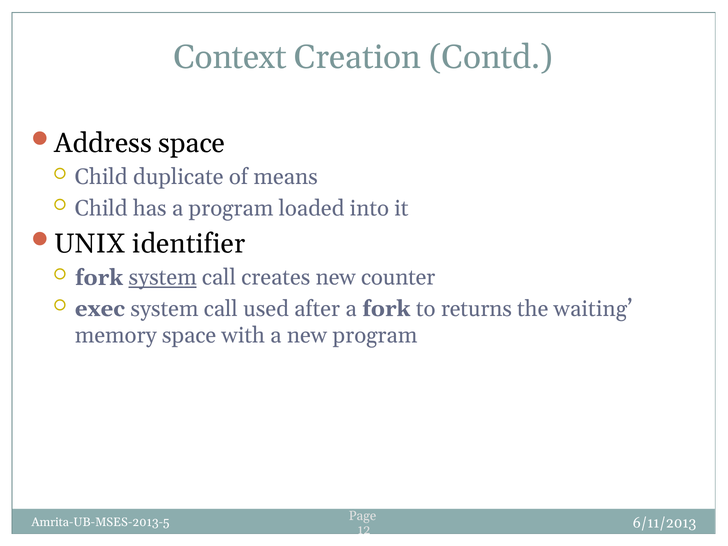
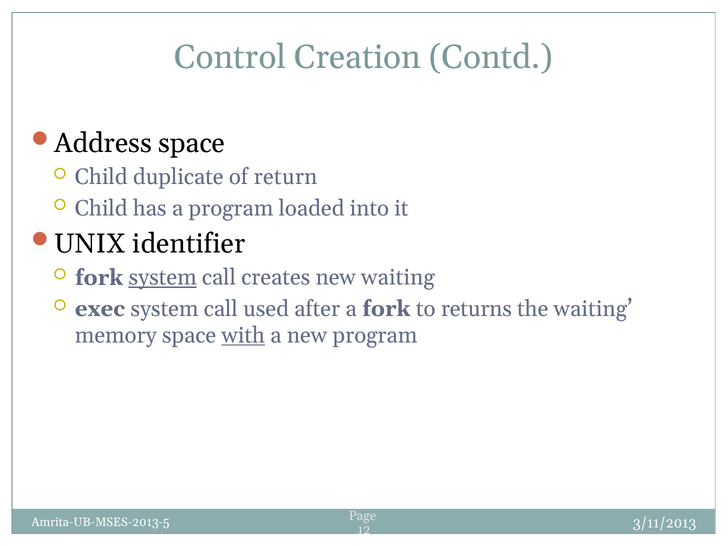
Context: Context -> Control (230, 57)
means: means -> return (286, 177)
new counter: counter -> waiting (398, 278)
with underline: none -> present (243, 335)
6/11/2013: 6/11/2013 -> 3/11/2013 (664, 523)
